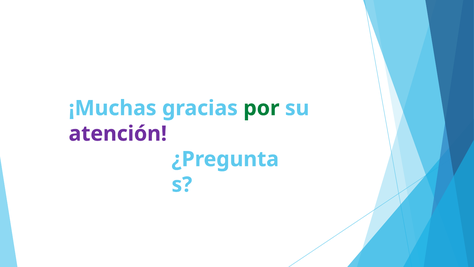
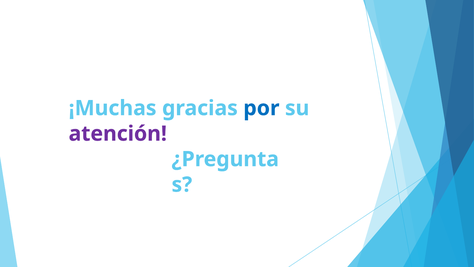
por colour: green -> blue (261, 108)
